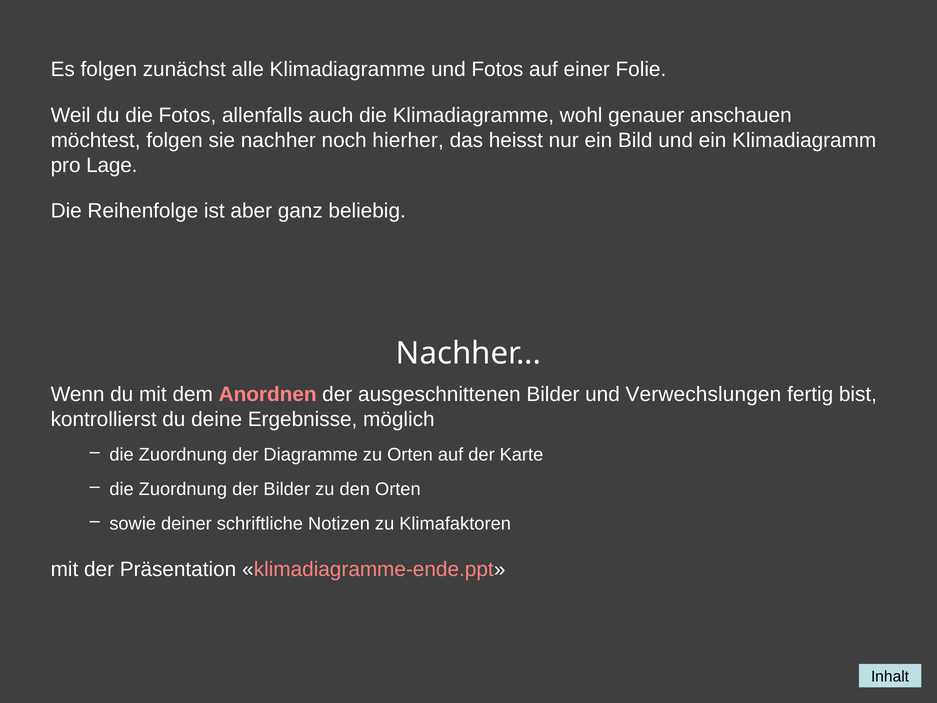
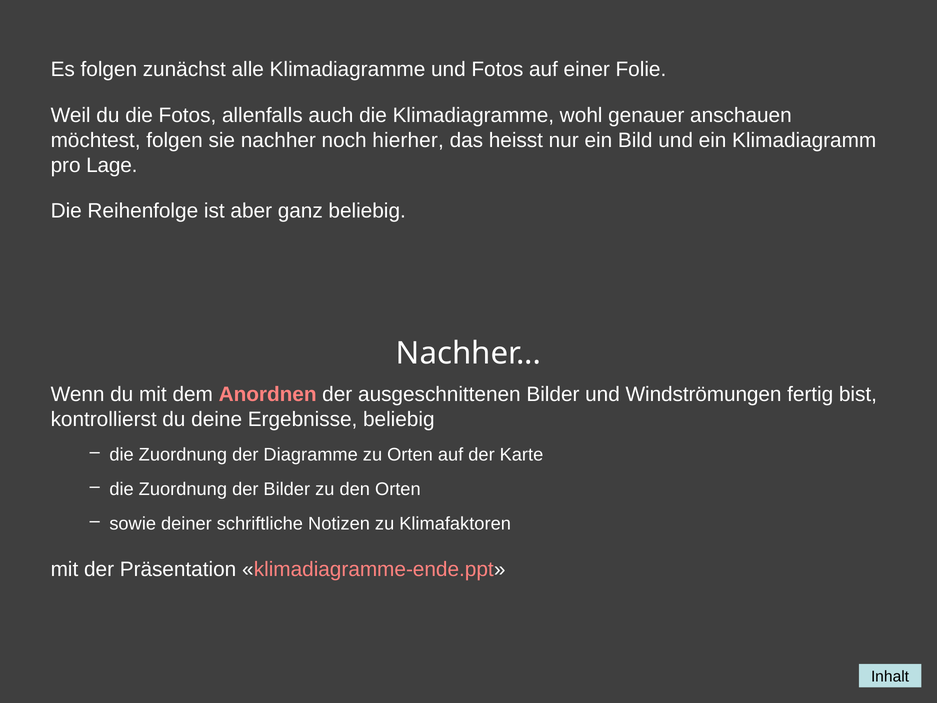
Verwechslungen: Verwechslungen -> Windströmungen (704, 394)
Ergebnisse möglich: möglich -> beliebig (399, 419)
